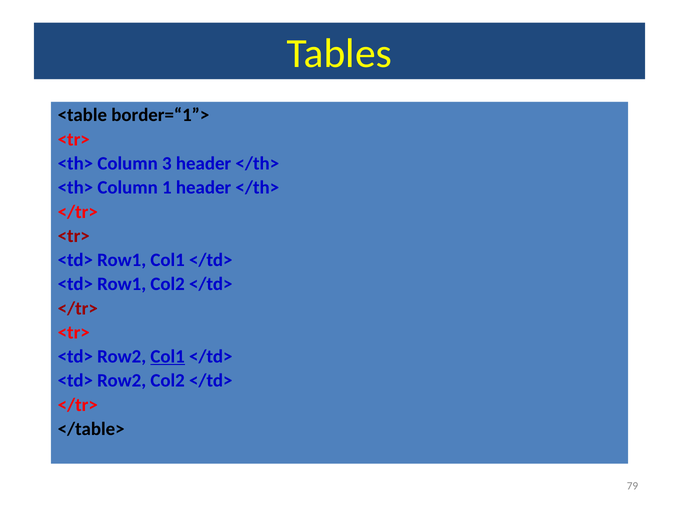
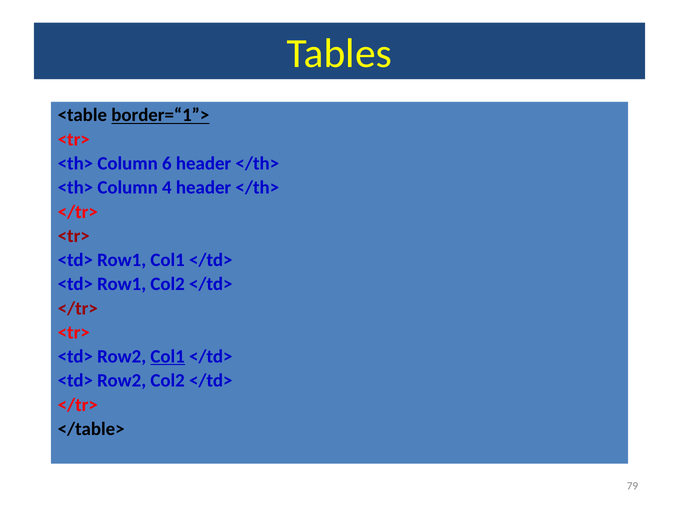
border=“1”> underline: none -> present (160, 115)
3: 3 -> 6 (167, 164)
1: 1 -> 4 (167, 188)
